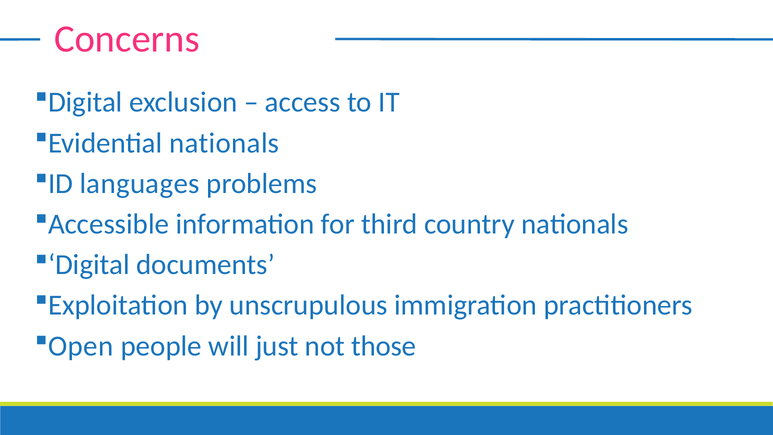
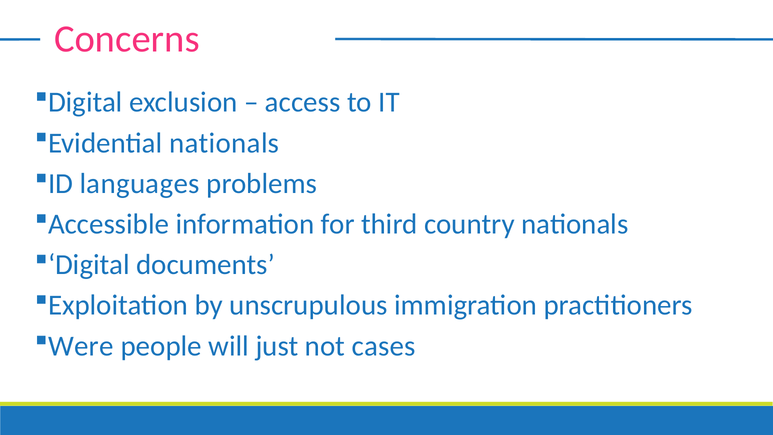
Open: Open -> Were (81, 346)
those: those -> cases (384, 346)
